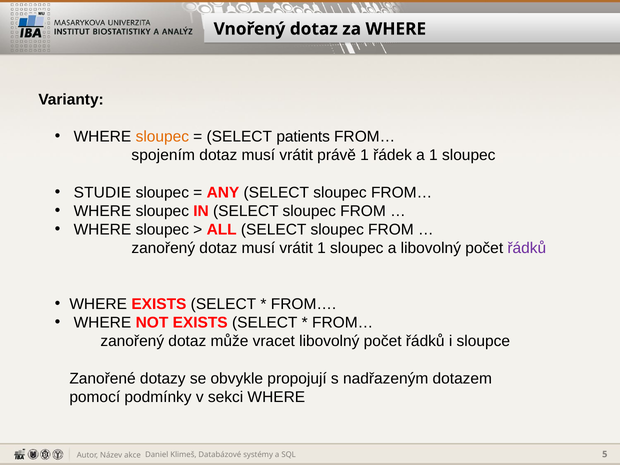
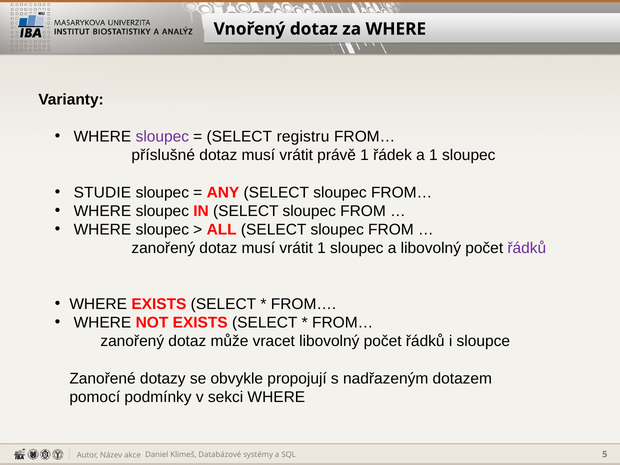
sloupec colour: orange -> purple (162, 137)
patients: patients -> registru (303, 137)
spojením: spojením -> příslušné (163, 155)
